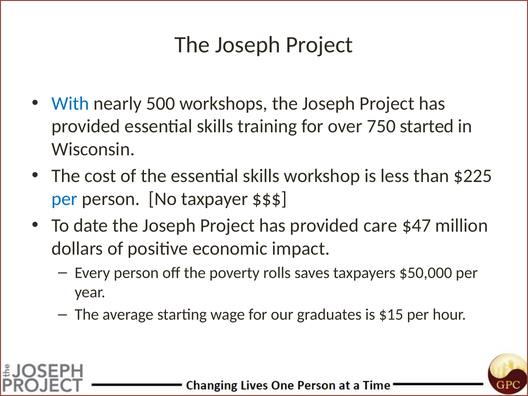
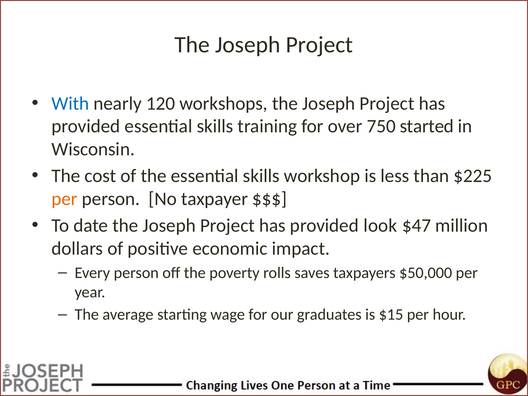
500: 500 -> 120 (161, 103)
per colour: blue -> orange (65, 199)
care: care -> look (380, 226)
